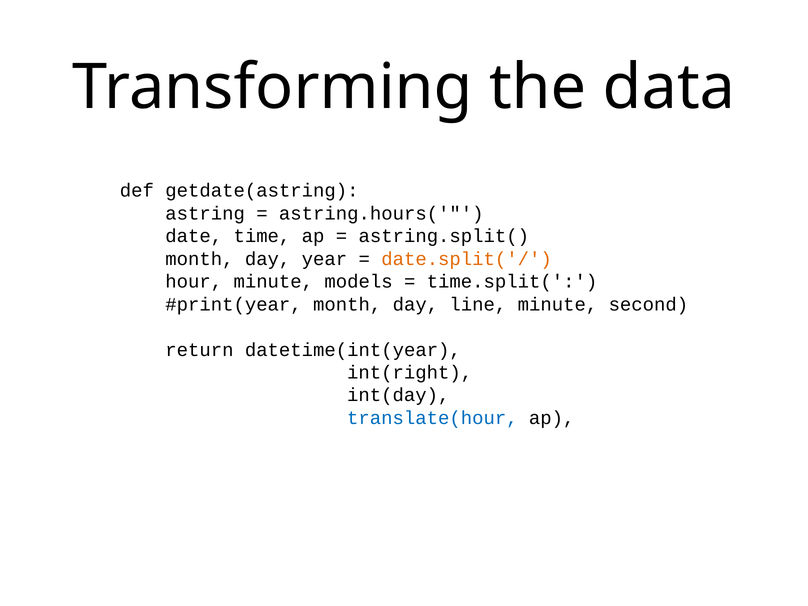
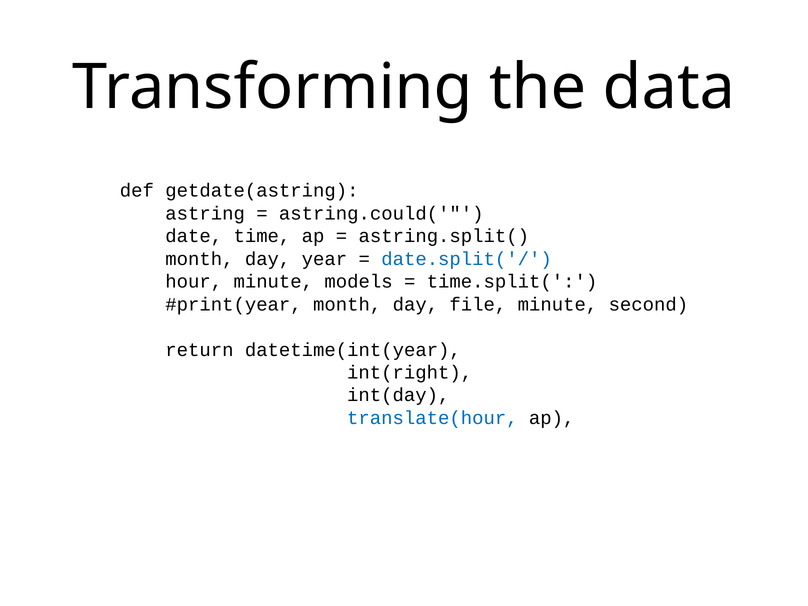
astring.hours(: astring.hours( -> astring.could( (381, 213)
date.split('/ colour: orange -> blue (467, 259)
line: line -> file (478, 304)
